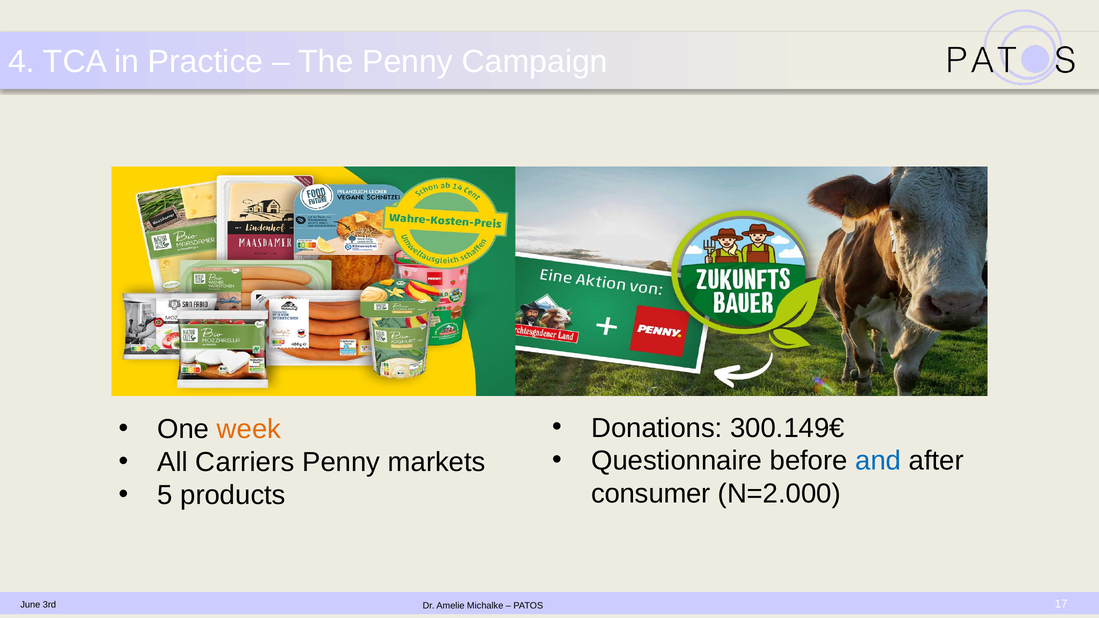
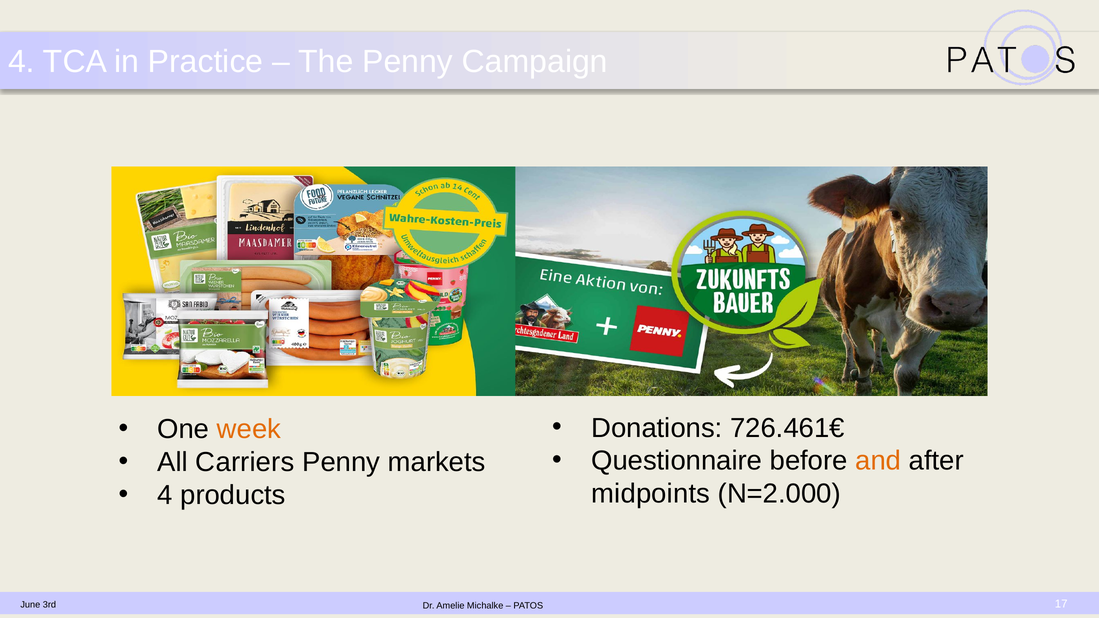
300.149€: 300.149€ -> 726.461€ (787, 428)
and colour: blue -> orange (878, 461)
5: 5 -> 4 (165, 495)
consumer: consumer -> midpoints (651, 494)
